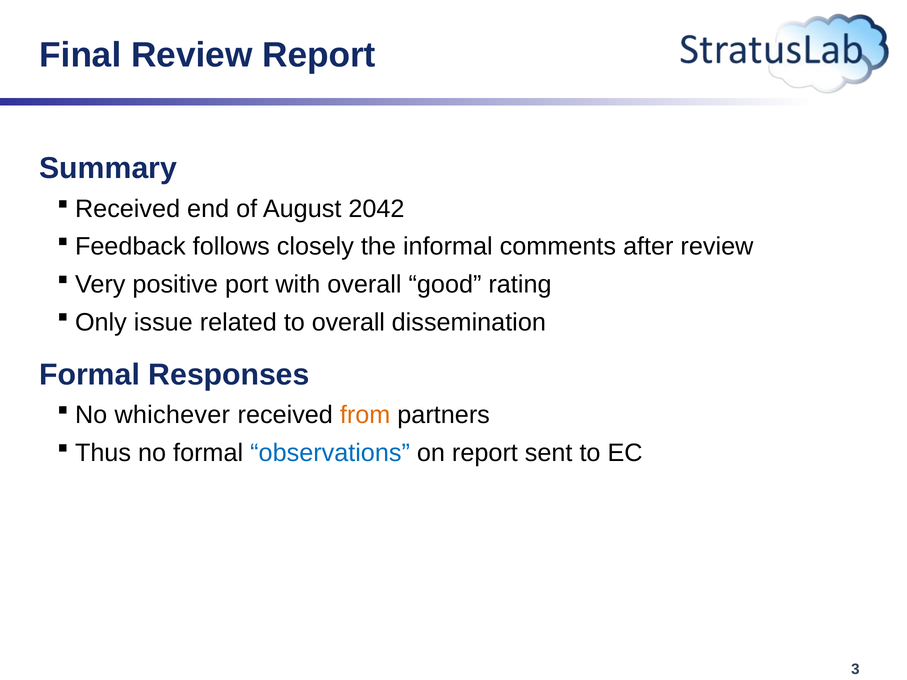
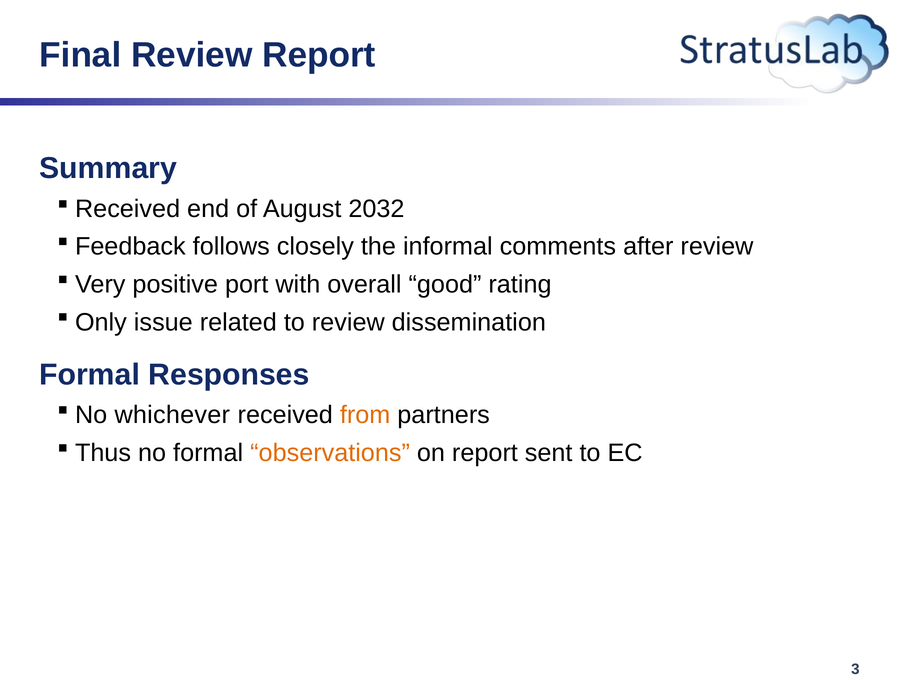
2042: 2042 -> 2032 (376, 209)
to overall: overall -> review (348, 322)
observations colour: blue -> orange (330, 453)
